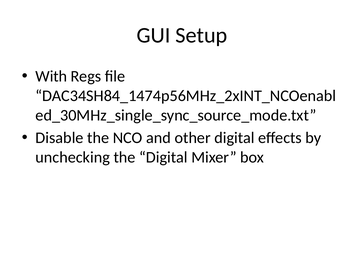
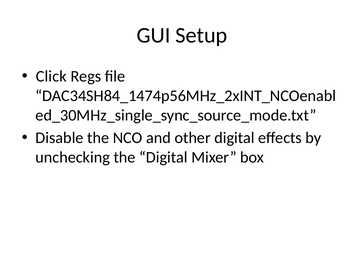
With: With -> Click (51, 76)
